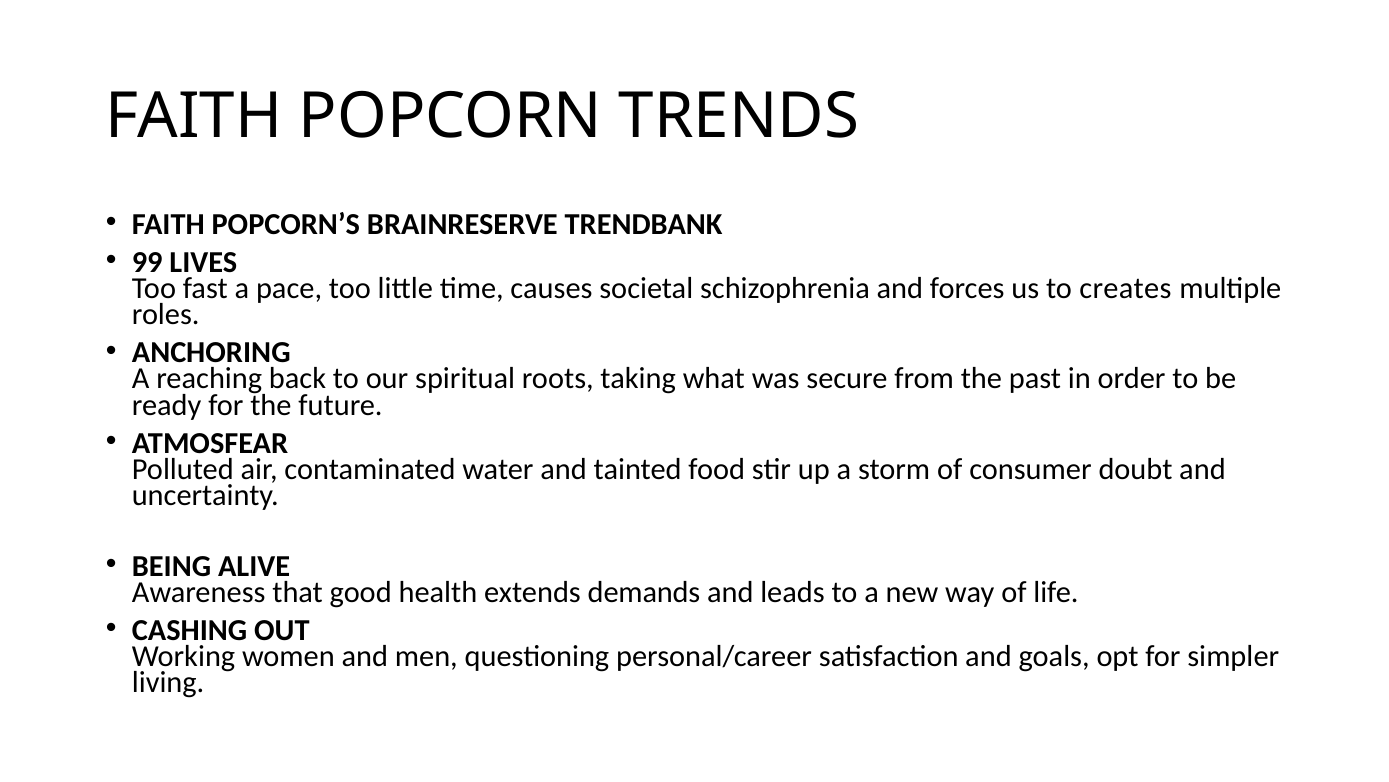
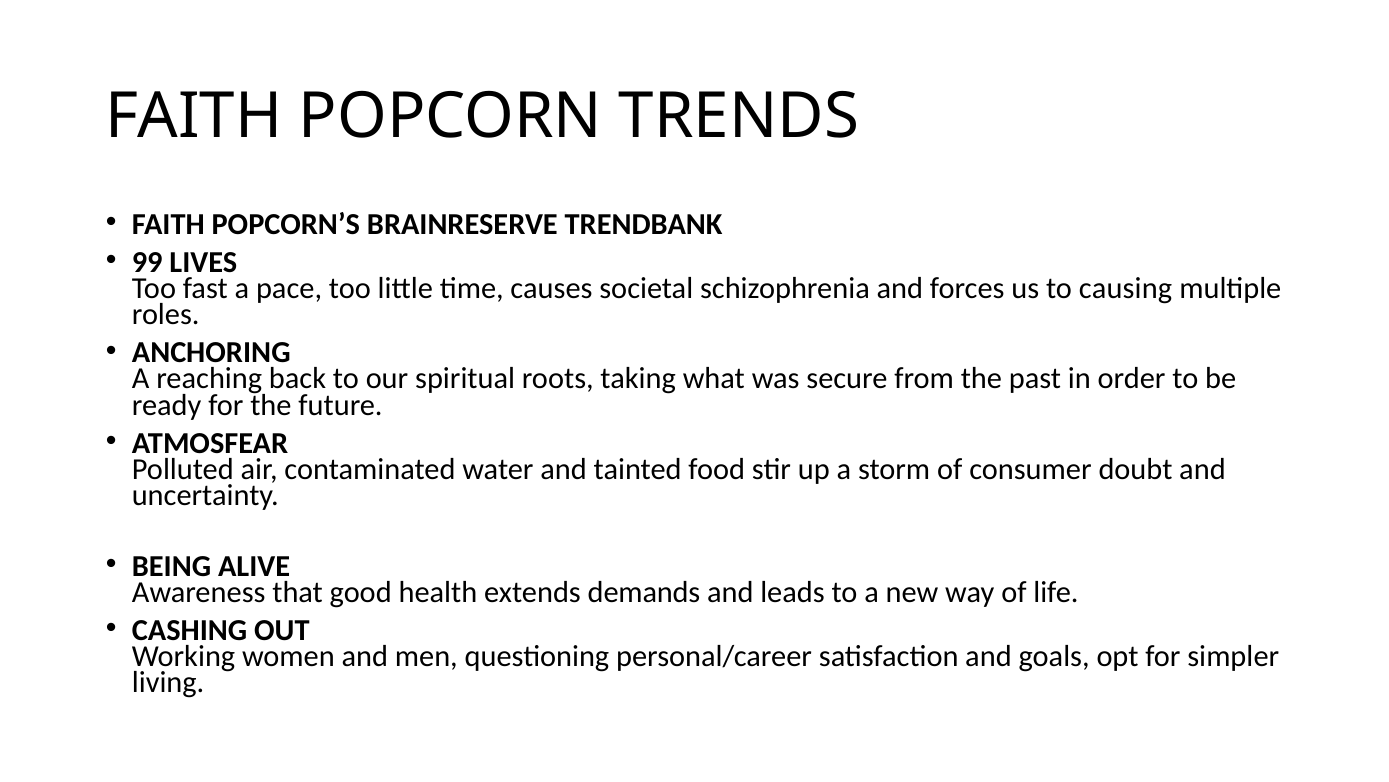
creates: creates -> causing (1126, 288)
